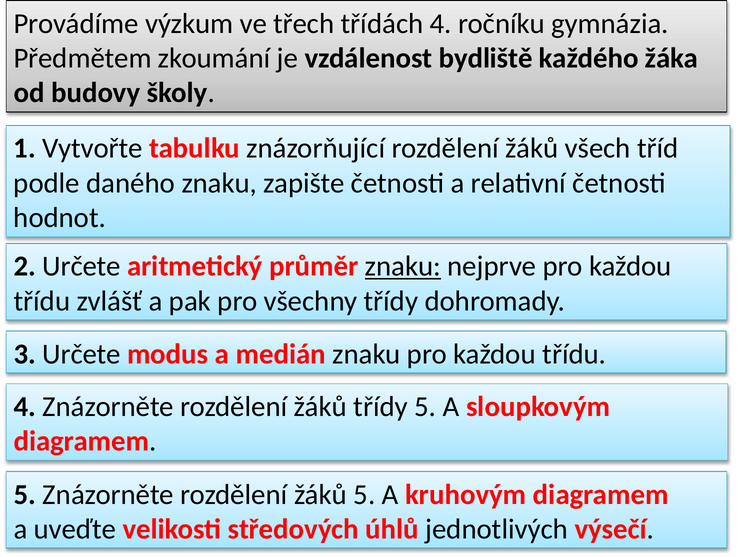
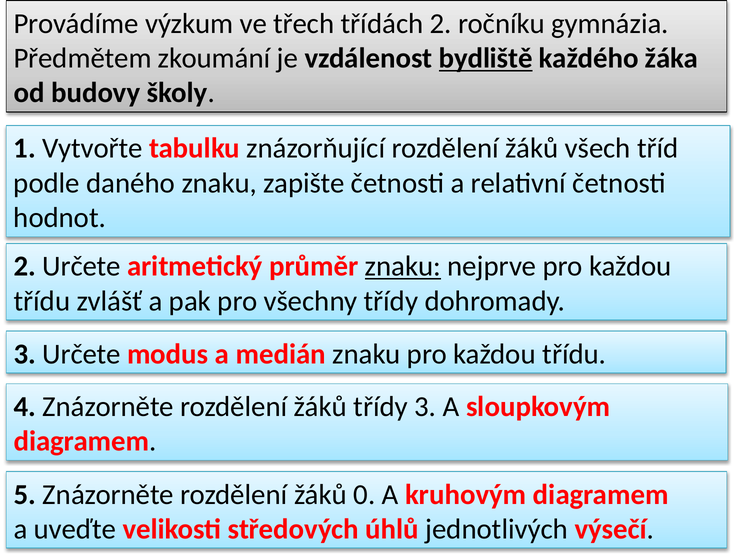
třídách 4: 4 -> 2 (441, 24)
bydliště underline: none -> present (486, 58)
třídy 5: 5 -> 3 (425, 406)
žáků 5: 5 -> 0 (364, 494)
